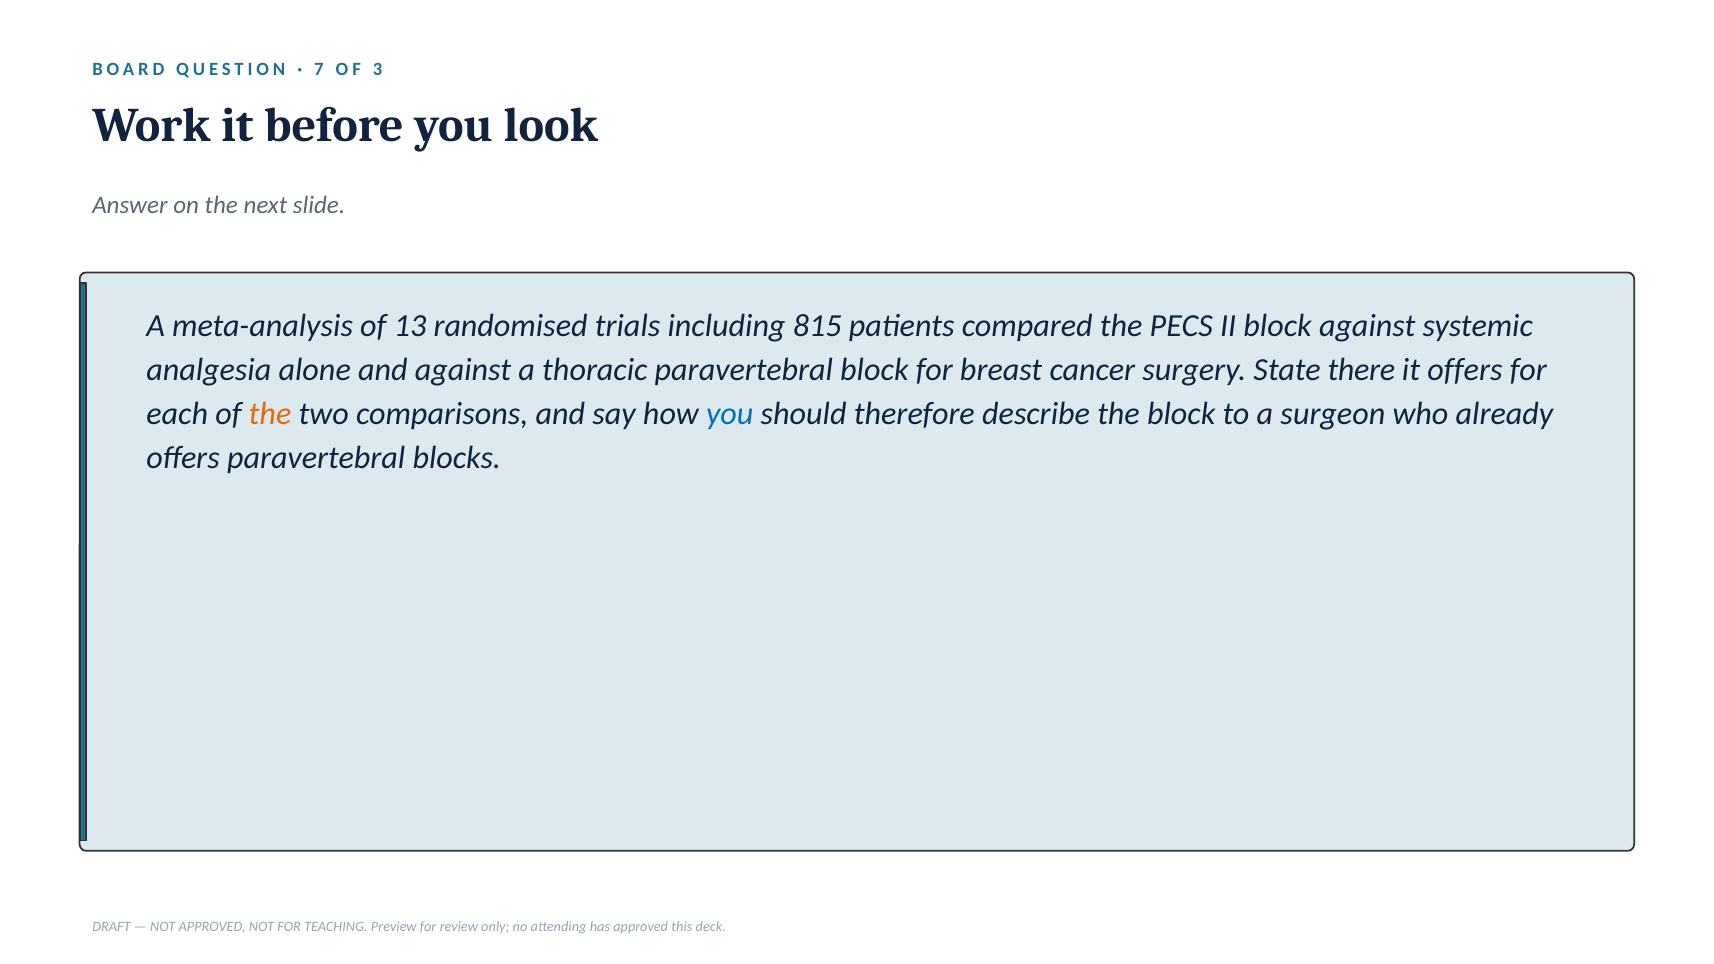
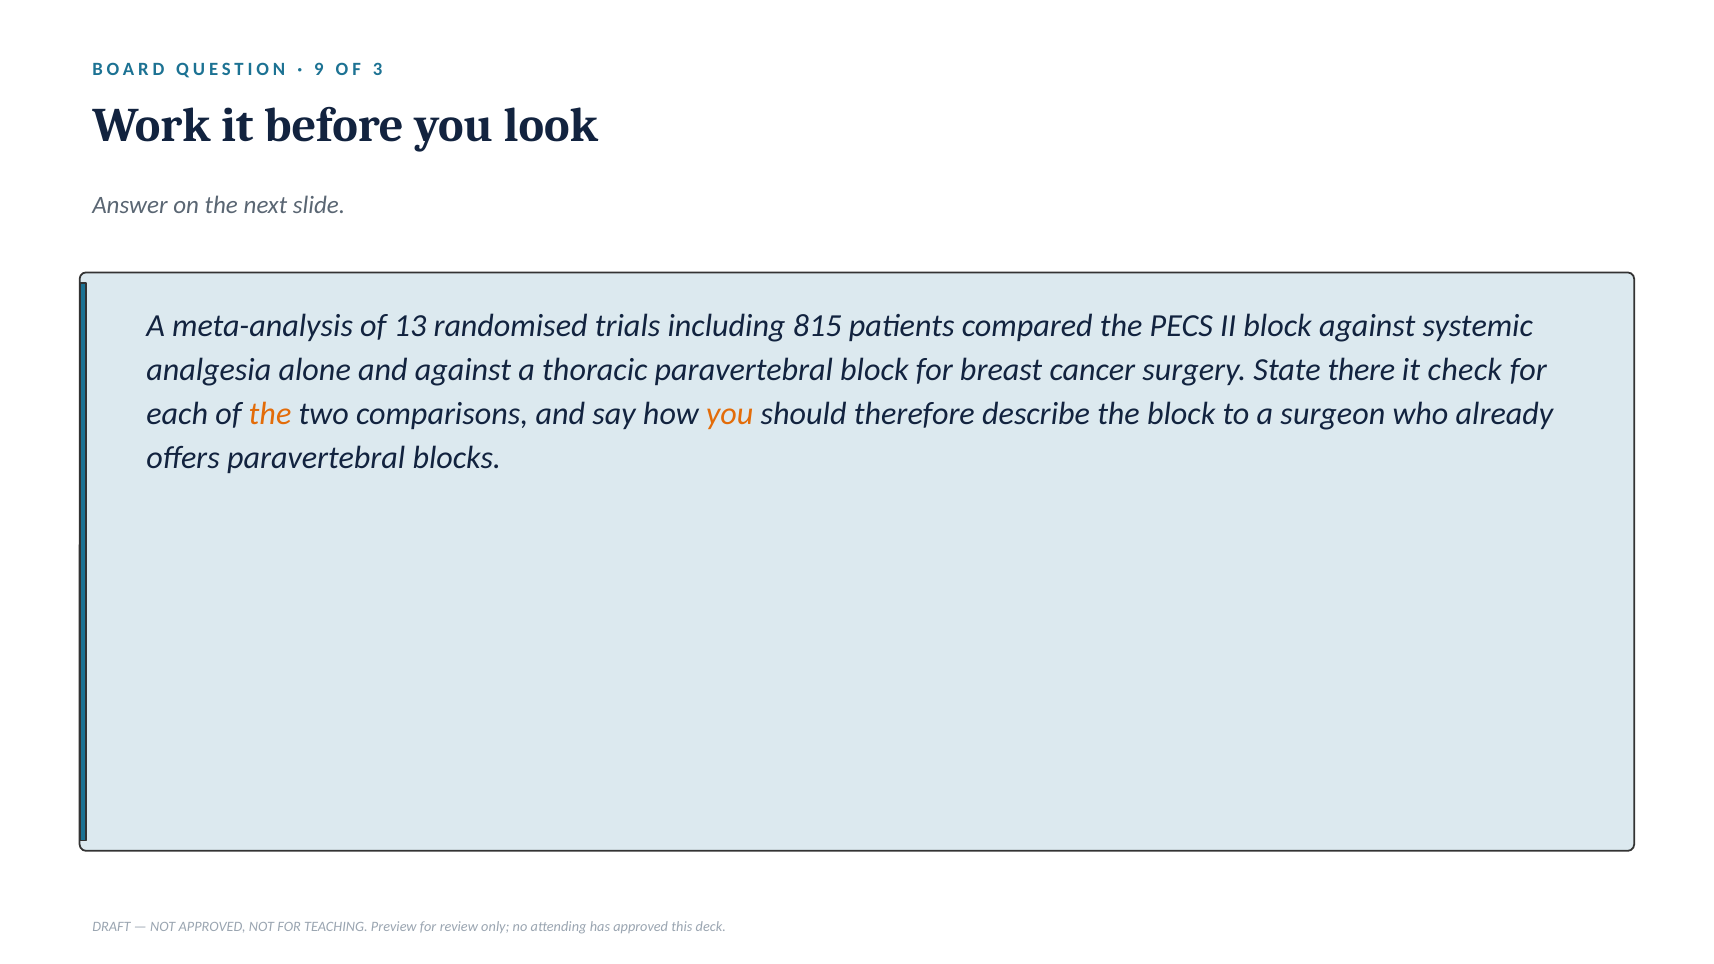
7: 7 -> 9 (319, 69)
it offers: offers -> check (1465, 370)
you colour: blue -> orange (730, 414)
